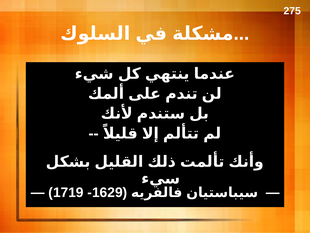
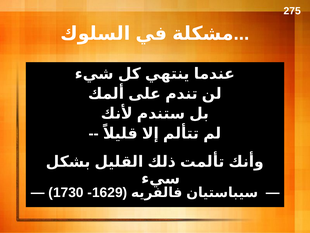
1719: 1719 -> 1730 (68, 192)
